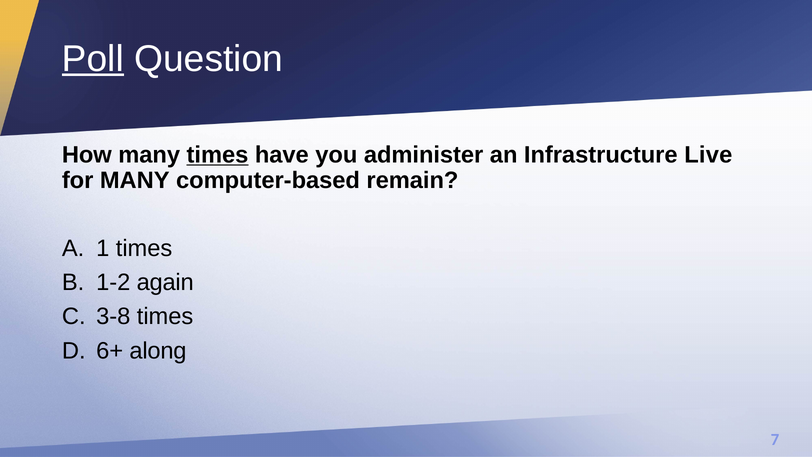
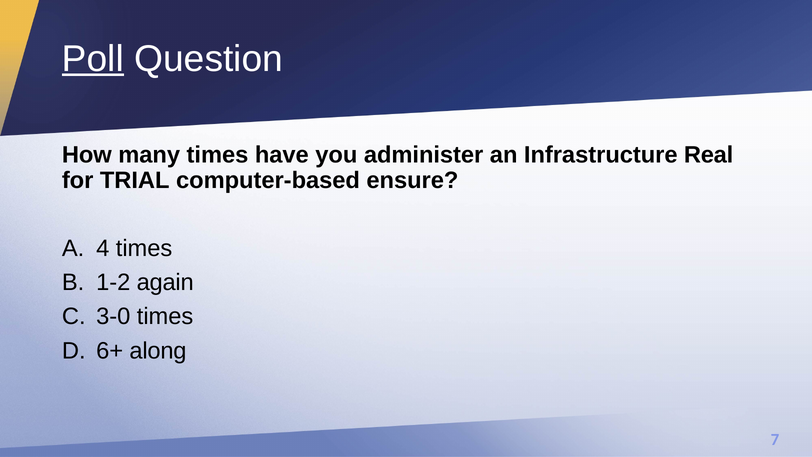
times underline: present -> none (217, 155)
Live: Live -> Real (709, 155)
for MANY: MANY -> TRIAL (135, 180)
remain: remain -> ensure (412, 180)
1: 1 -> 4 (103, 248)
3-8: 3-8 -> 3-0 (113, 316)
